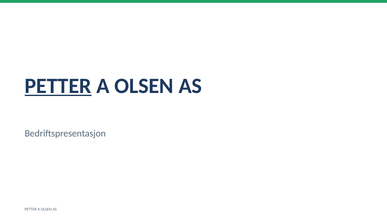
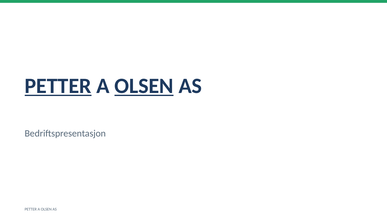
OLSEN underline: none -> present (144, 86)
